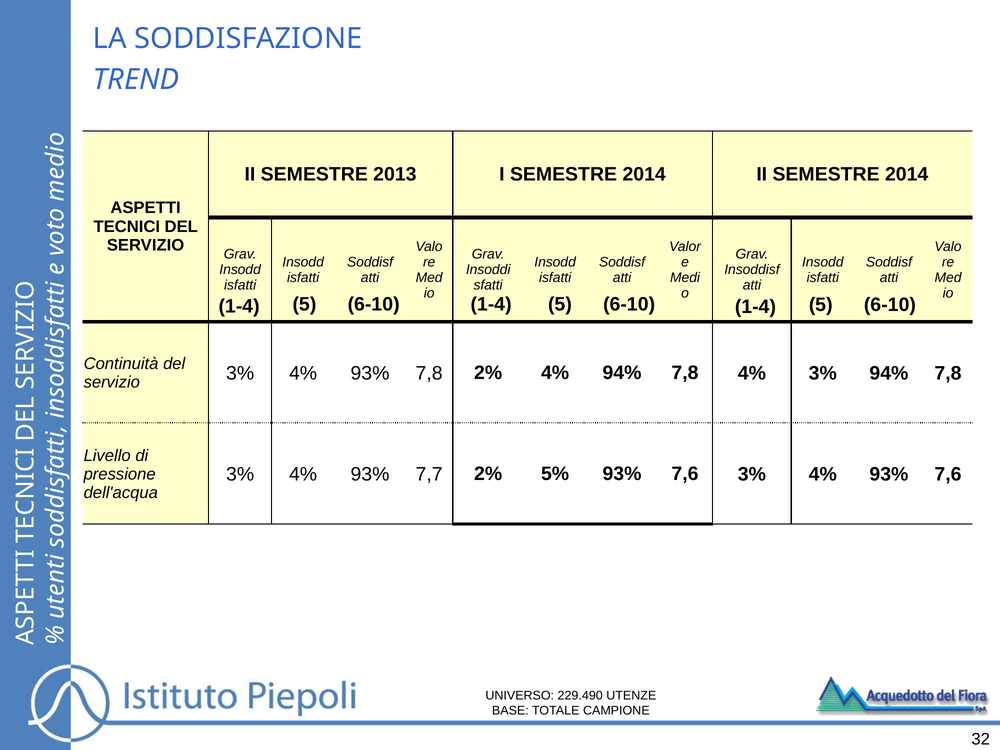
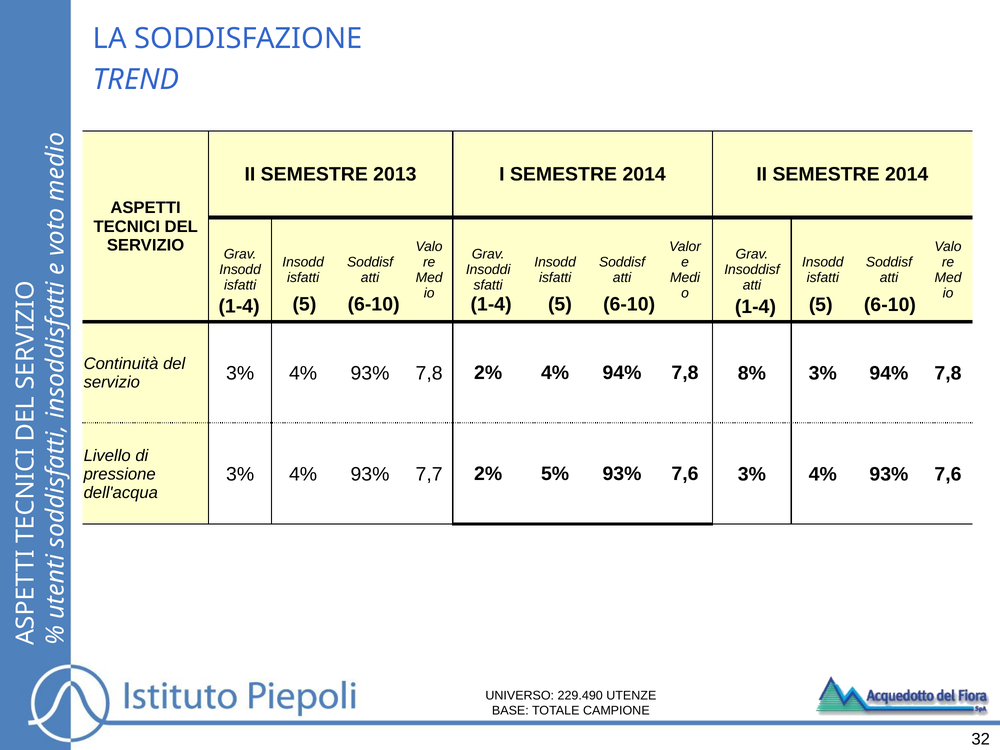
7,8 4%: 4% -> 8% (752, 373)
